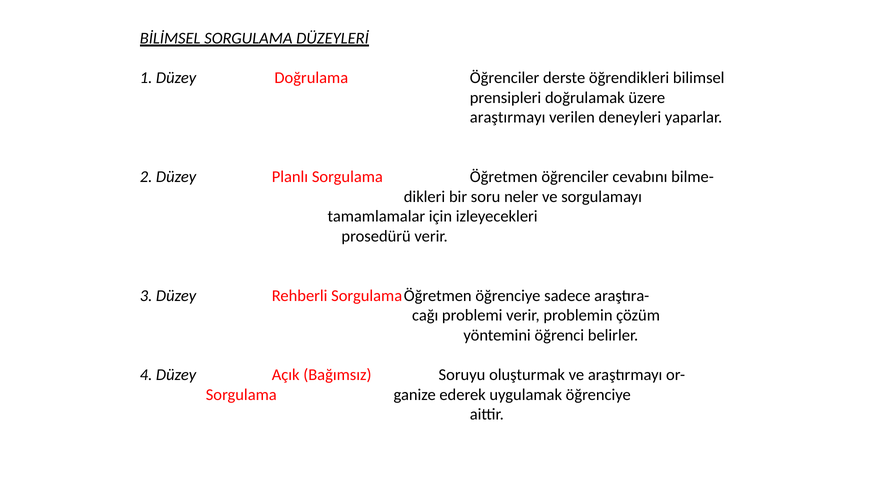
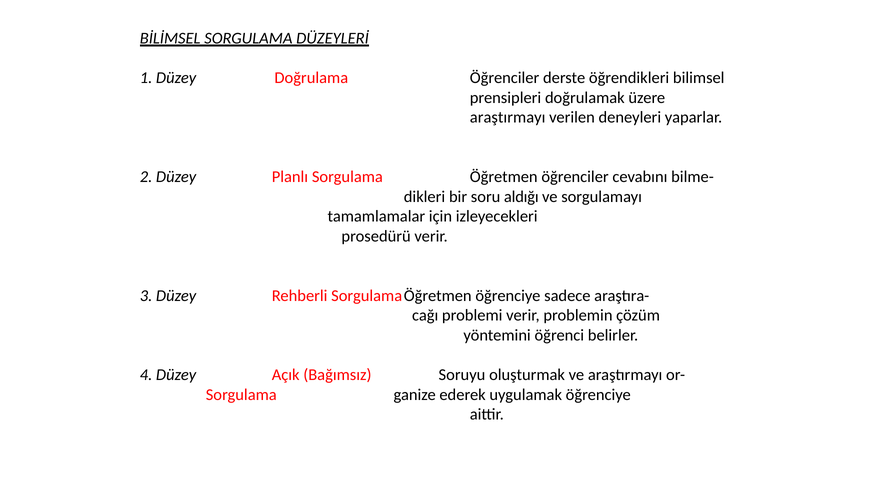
neler: neler -> aldığı (521, 197)
